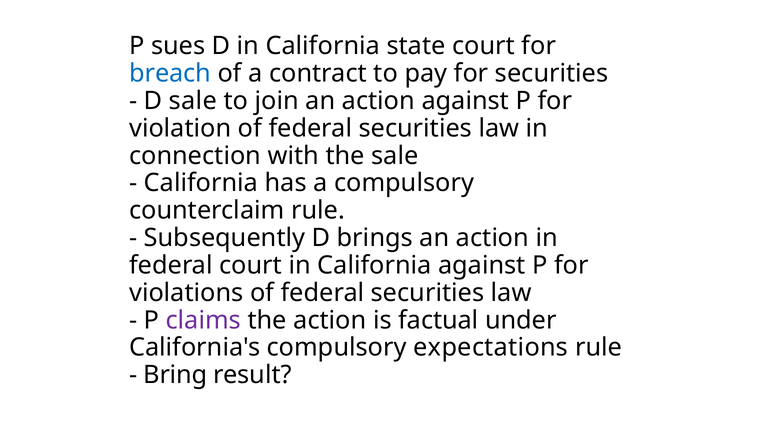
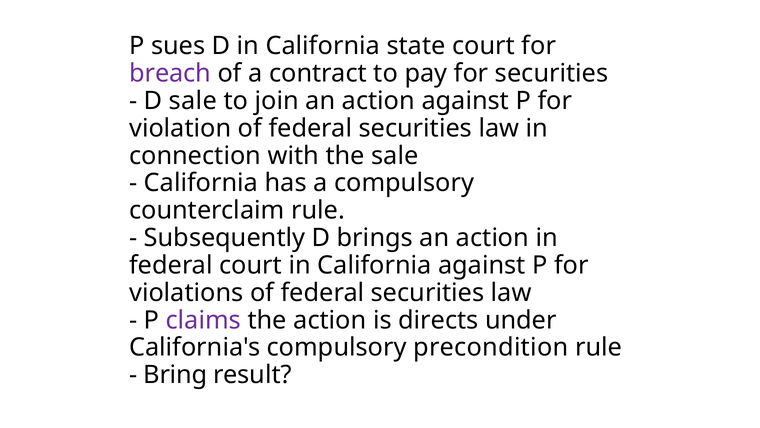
breach colour: blue -> purple (170, 73)
factual: factual -> directs (438, 320)
expectations: expectations -> precondition (491, 347)
